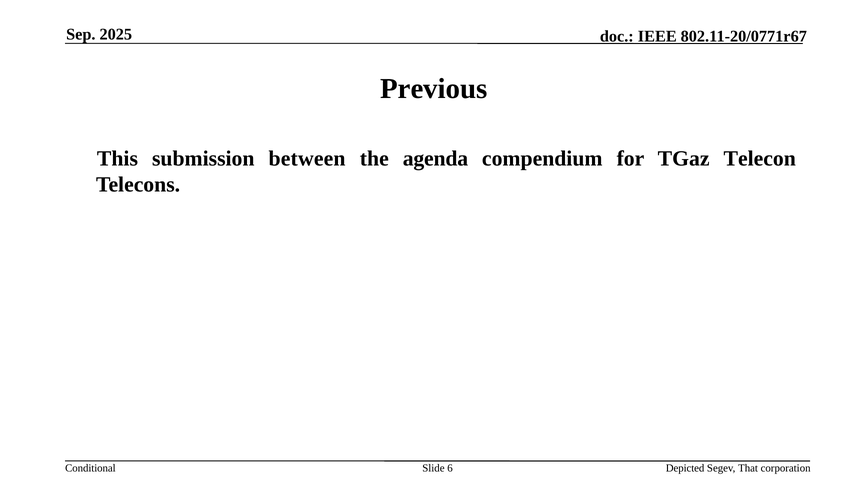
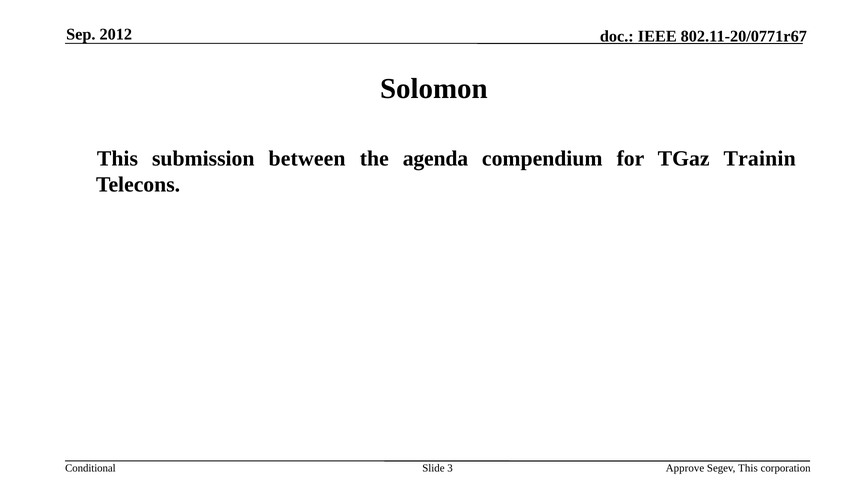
2025: 2025 -> 2012 (116, 35)
Previous: Previous -> Solomon (434, 89)
Telecon: Telecon -> Trainin (760, 159)
6: 6 -> 3 (450, 468)
Depicted: Depicted -> Approve (685, 468)
Segev That: That -> This (748, 468)
